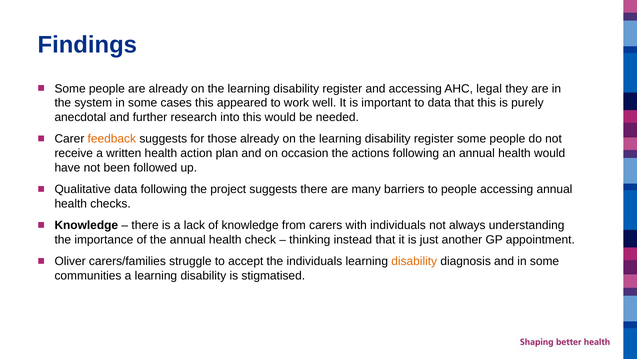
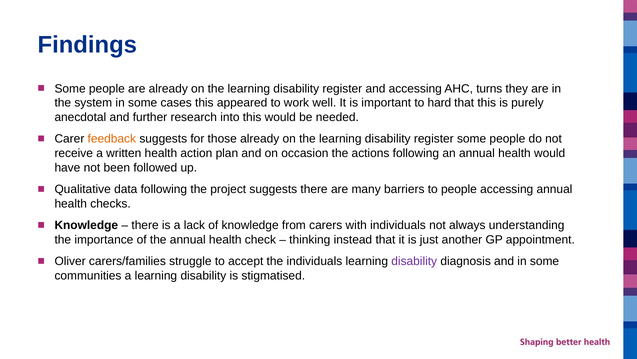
legal: legal -> turns (489, 88)
to data: data -> hard (439, 103)
disability colour: orange -> purple (414, 261)
